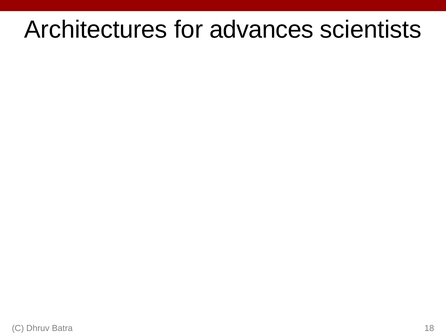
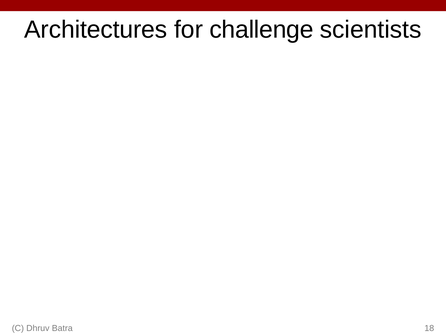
advances: advances -> challenge (262, 30)
